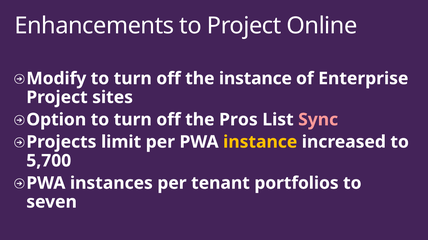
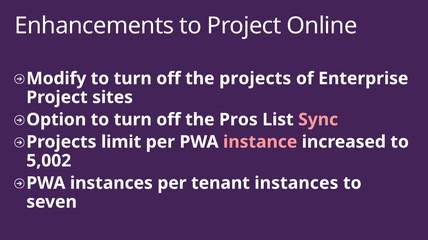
the instance: instance -> projects (255, 79)
instance colour: yellow -> pink (260, 142)
5,700: 5,700 -> 5,002 (49, 161)
tenant portfolios: portfolios -> instances (296, 184)
